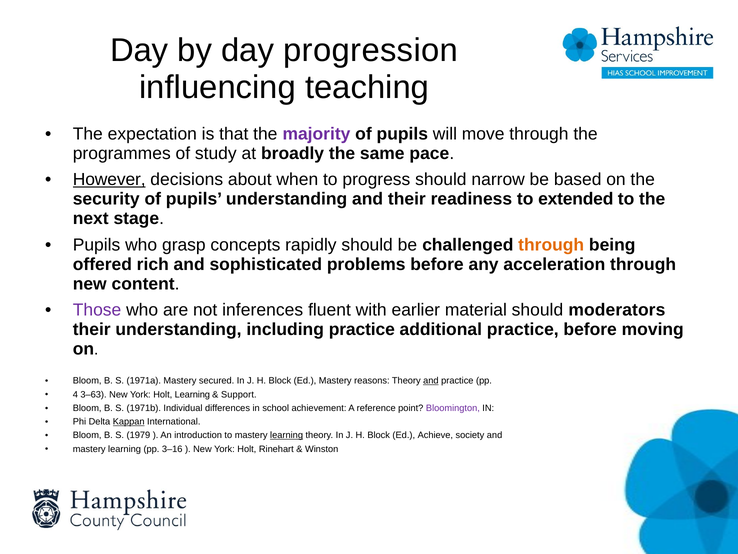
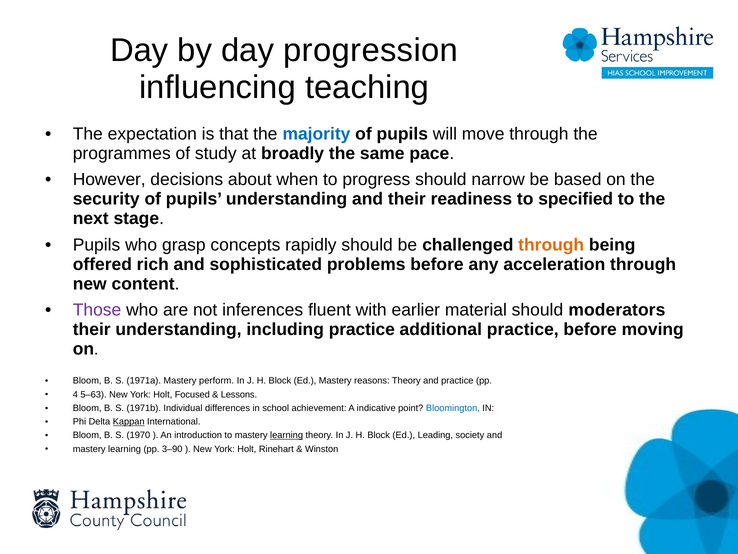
majority colour: purple -> blue (316, 134)
However underline: present -> none (109, 179)
extended: extended -> specified (576, 199)
secured: secured -> perform (217, 381)
and underline: present -> none (431, 381)
3–63: 3–63 -> 5–63 (94, 394)
Holt Learning: Learning -> Focused (192, 394)
Support: Support -> Lessons (239, 394)
reference: reference -> indicative (376, 408)
Bloomington colour: purple -> blue (453, 408)
1979: 1979 -> 1970 (138, 435)
Achieve: Achieve -> Leading (435, 435)
3–16: 3–16 -> 3–90 (172, 449)
